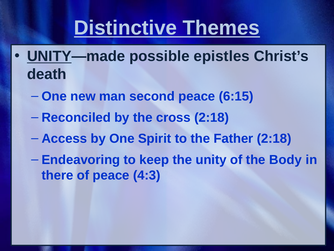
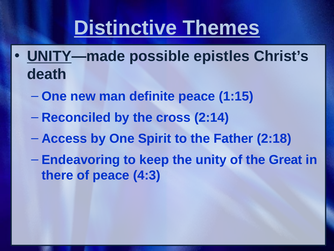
second: second -> definite (152, 96)
6:15: 6:15 -> 1:15 (236, 96)
cross 2:18: 2:18 -> 2:14 (212, 117)
Body: Body -> Great (286, 159)
